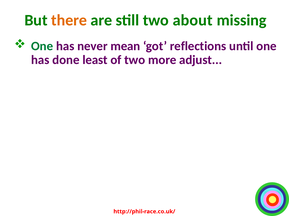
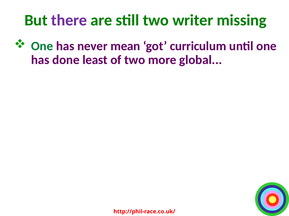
there colour: orange -> purple (69, 20)
about: about -> writer (193, 20)
reflections: reflections -> curriculum (198, 46)
adjust: adjust -> global (201, 60)
